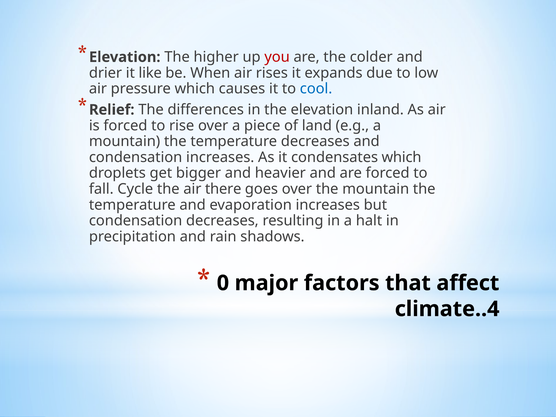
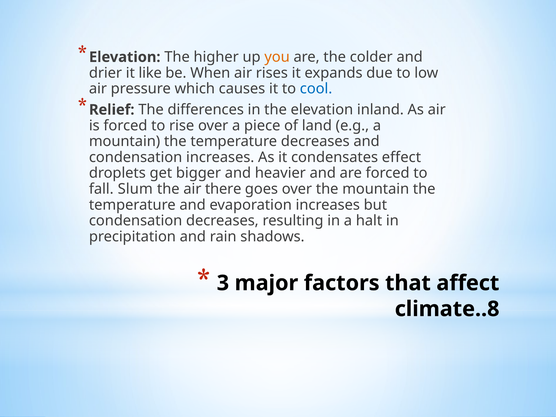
you colour: red -> orange (277, 57)
condensates which: which -> effect (401, 157)
Cycle: Cycle -> Slum (135, 189)
0: 0 -> 3 (223, 283)
climate..4: climate..4 -> climate..8 (447, 309)
